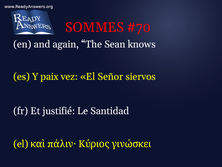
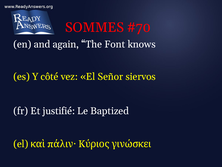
Sean: Sean -> Font (115, 44)
paix: paix -> côté (50, 76)
Santidad: Santidad -> Baptized (110, 111)
